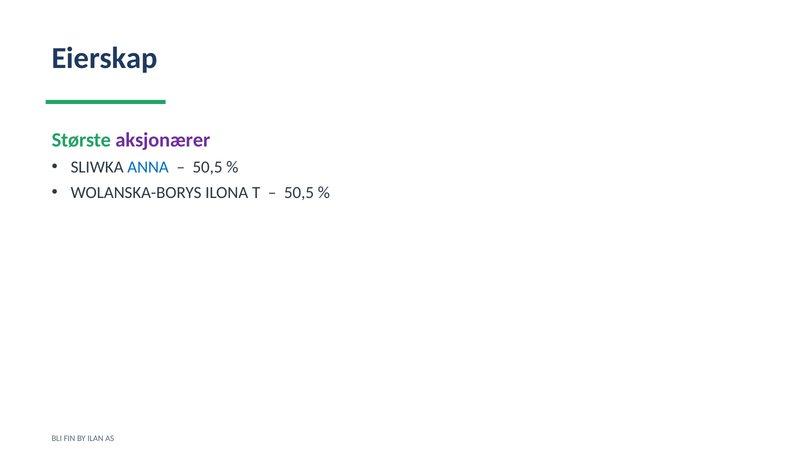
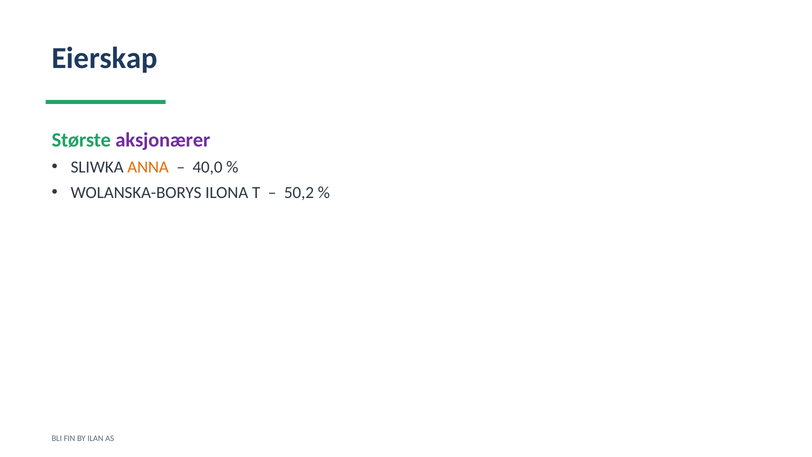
ANNA colour: blue -> orange (148, 167)
50,5: 50,5 -> 40,0 (208, 167)
50,5: 50,5 -> 50,2 (299, 192)
